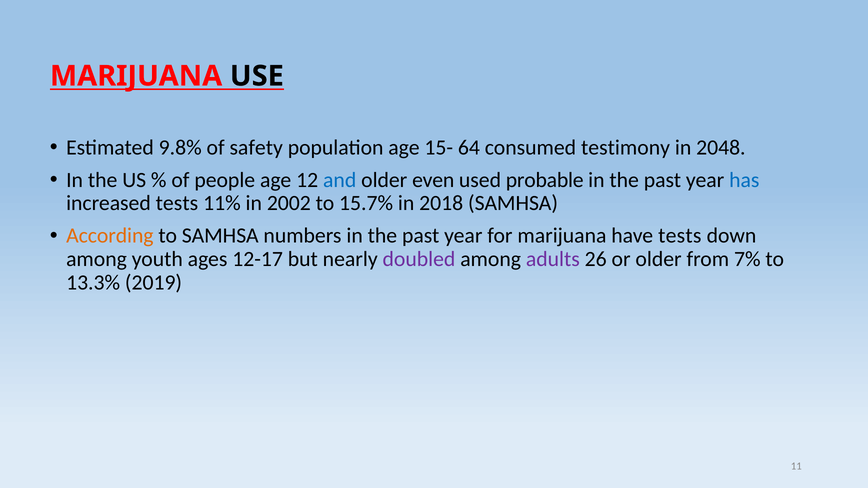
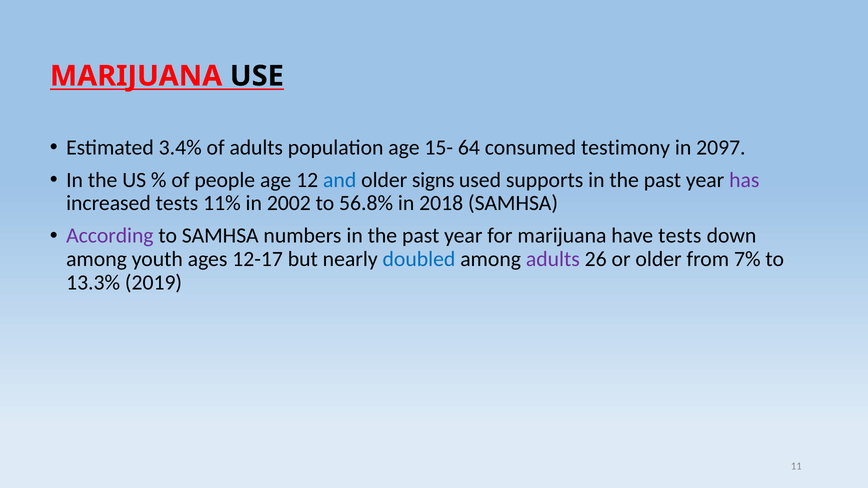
9.8%: 9.8% -> 3.4% (180, 148)
of safety: safety -> adults (256, 148)
2048: 2048 -> 2097 (721, 148)
even: even -> signs (433, 180)
probable: probable -> supports (545, 180)
has colour: blue -> purple (744, 180)
15.7%: 15.7% -> 56.8% (366, 203)
According colour: orange -> purple (110, 236)
doubled colour: purple -> blue (419, 259)
